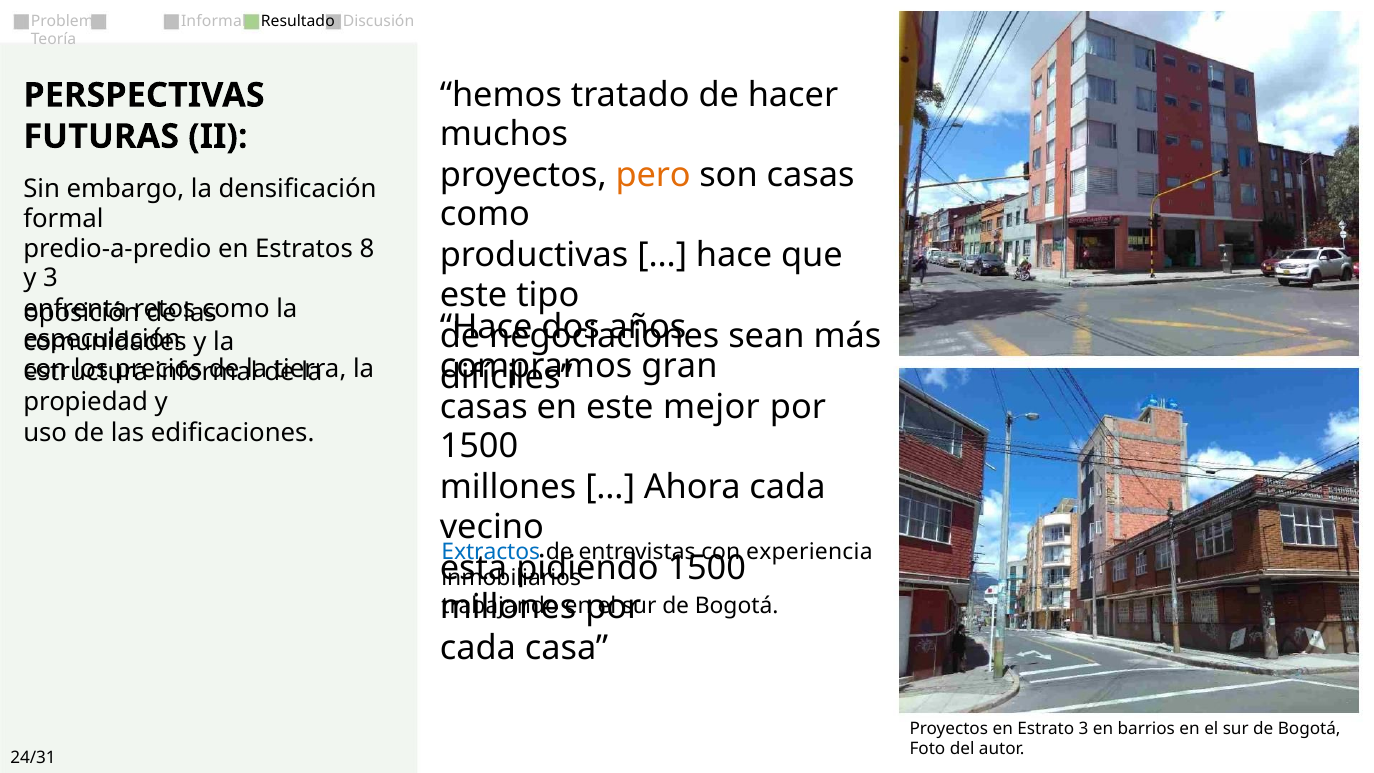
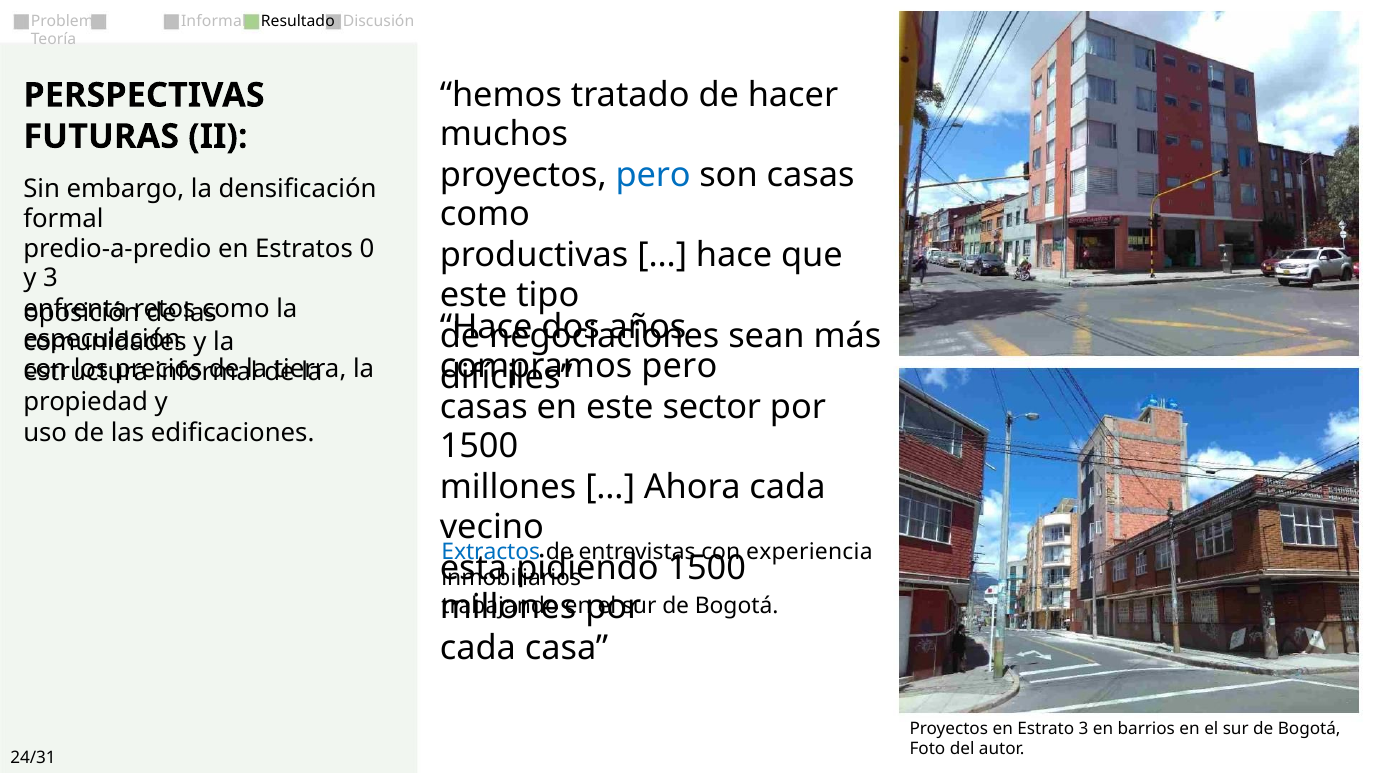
pero colour: orange -> blue (653, 175)
8: 8 -> 0 (367, 249)
gran: gran -> pero (679, 366)
mejor: mejor -> sector (712, 407)
